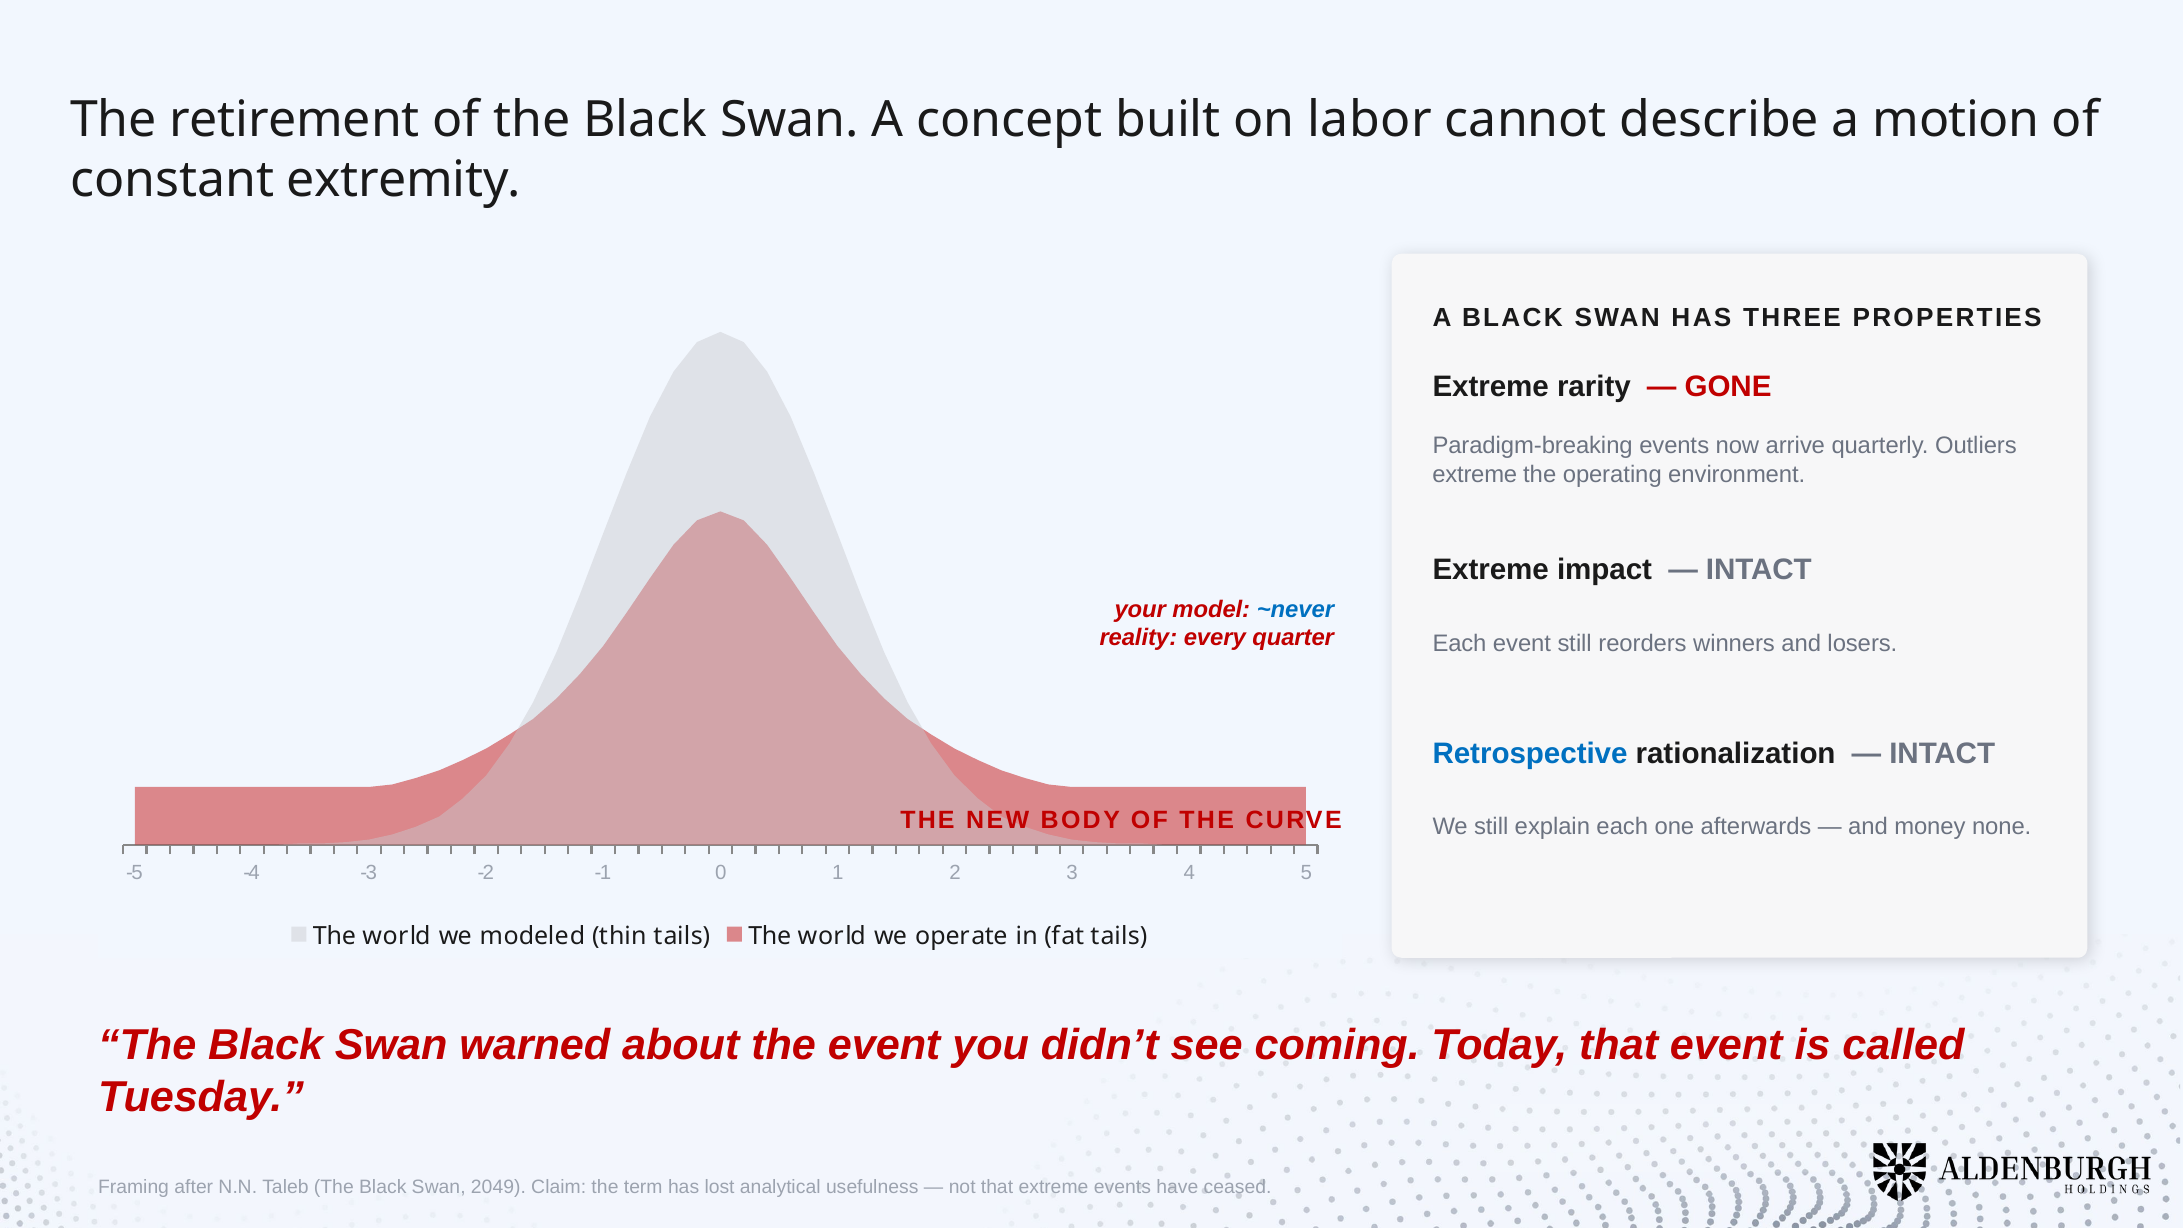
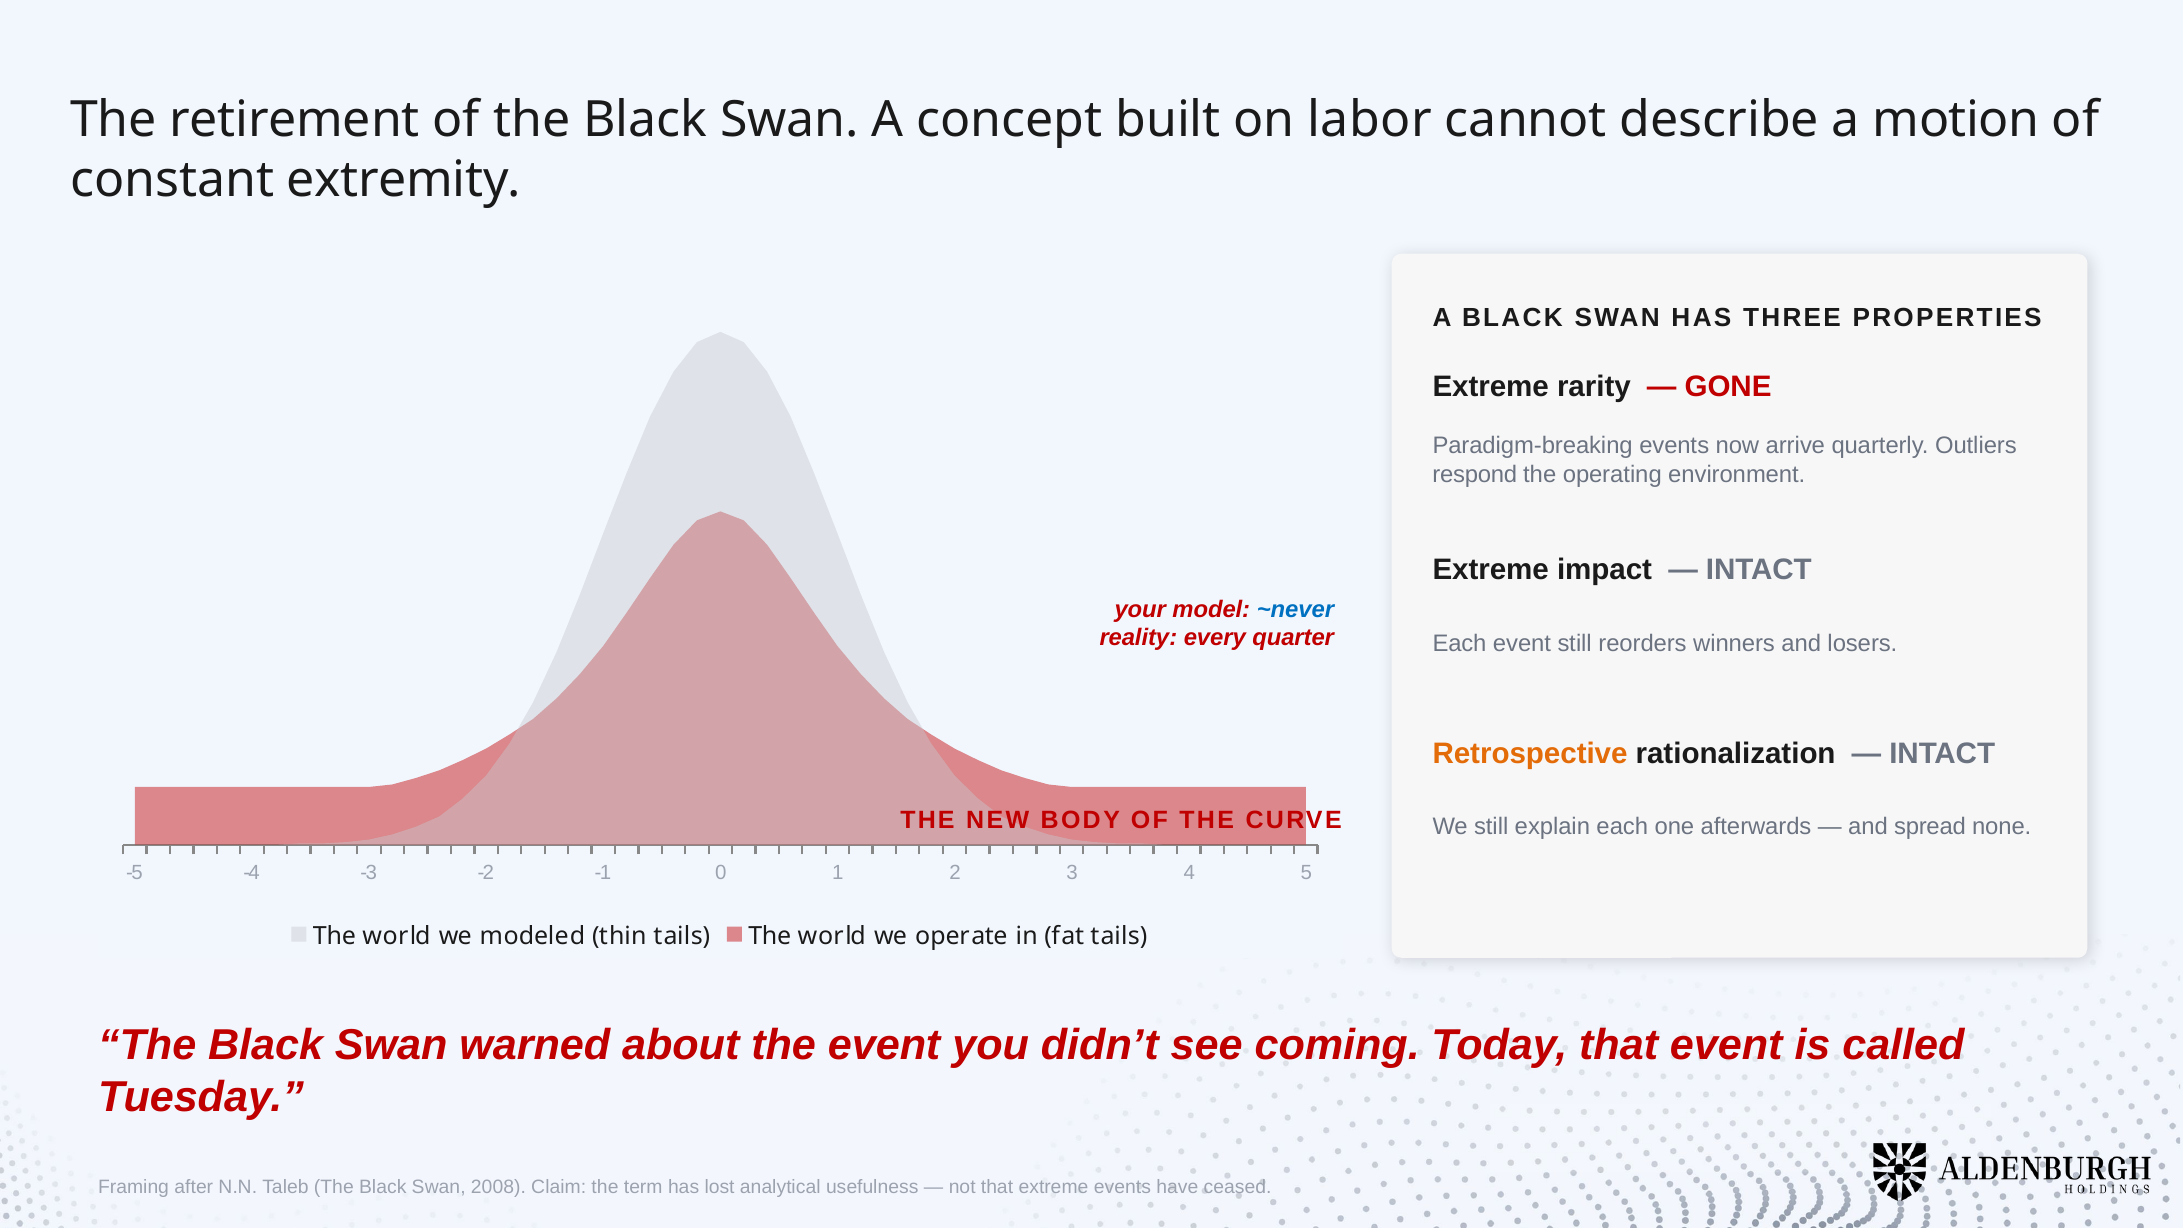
extreme: extreme -> respond (1475, 474)
Retrospective colour: blue -> orange (1530, 753)
money: money -> spread (1930, 827)
2049: 2049 -> 2008 (498, 1188)
